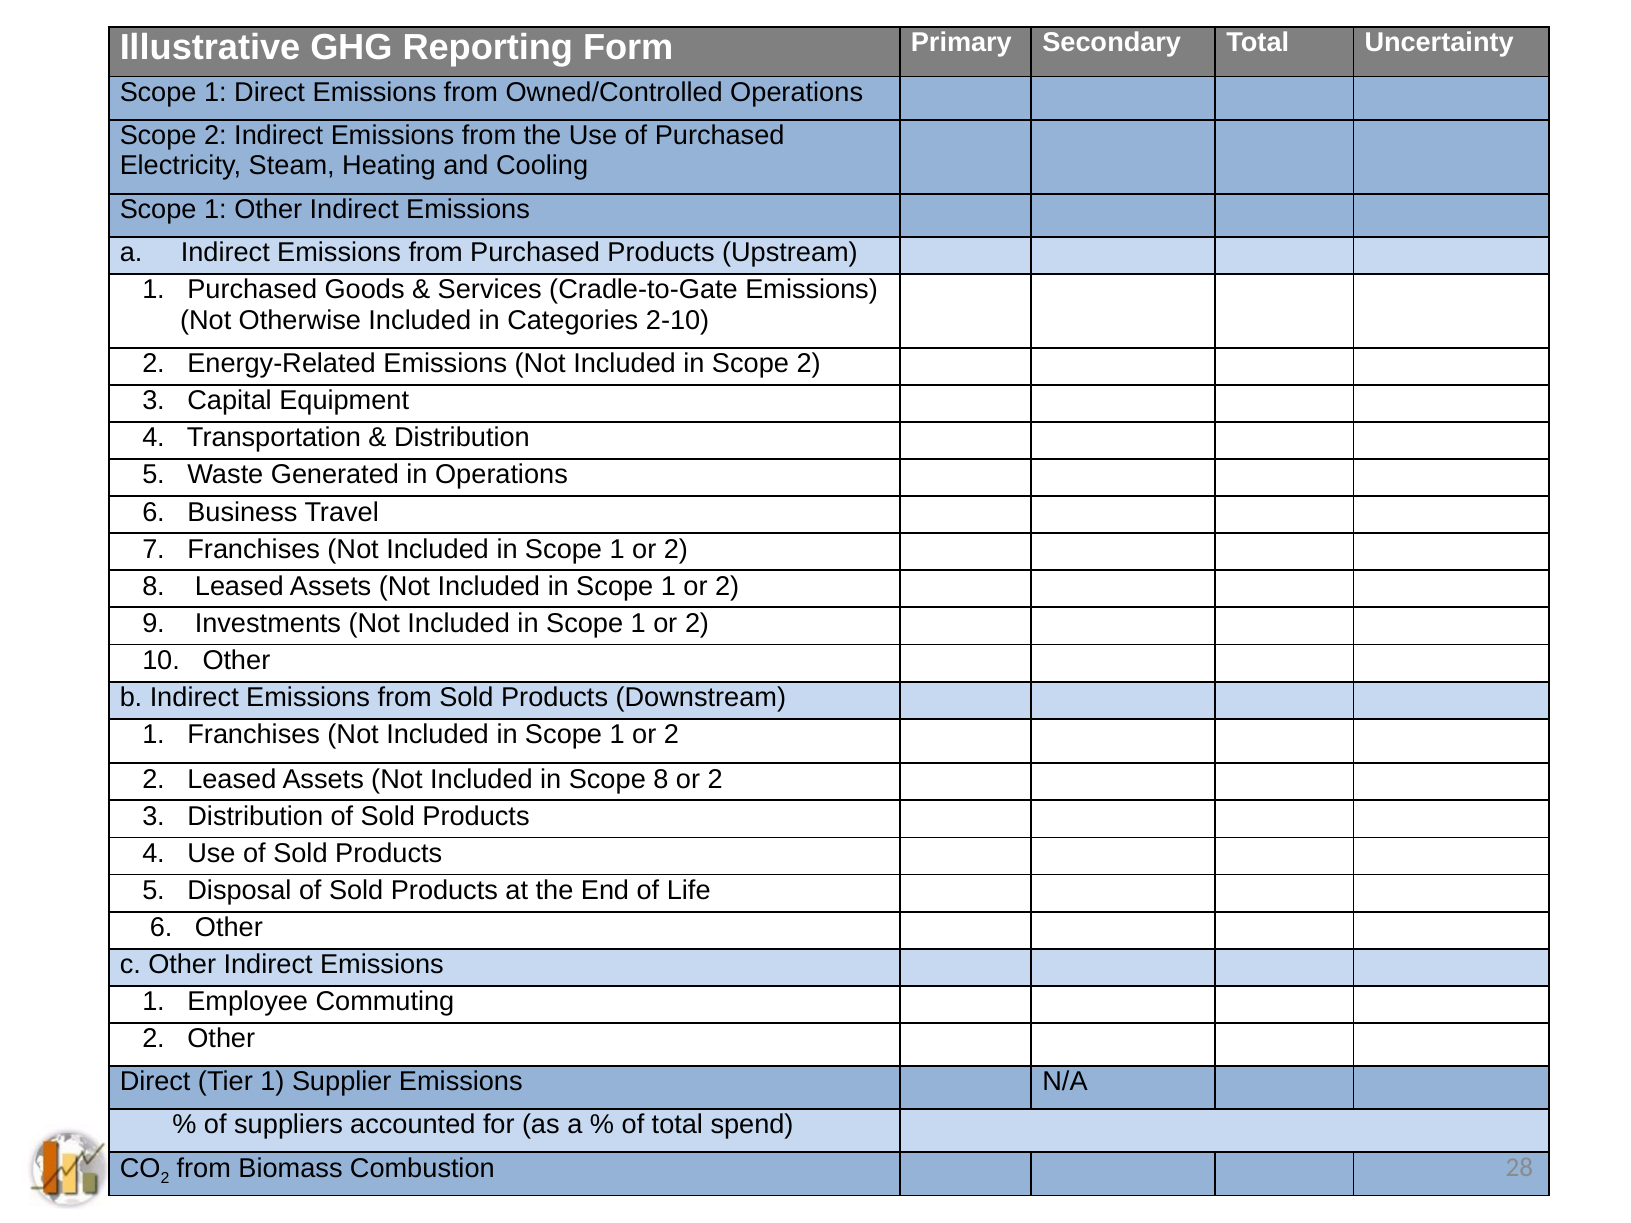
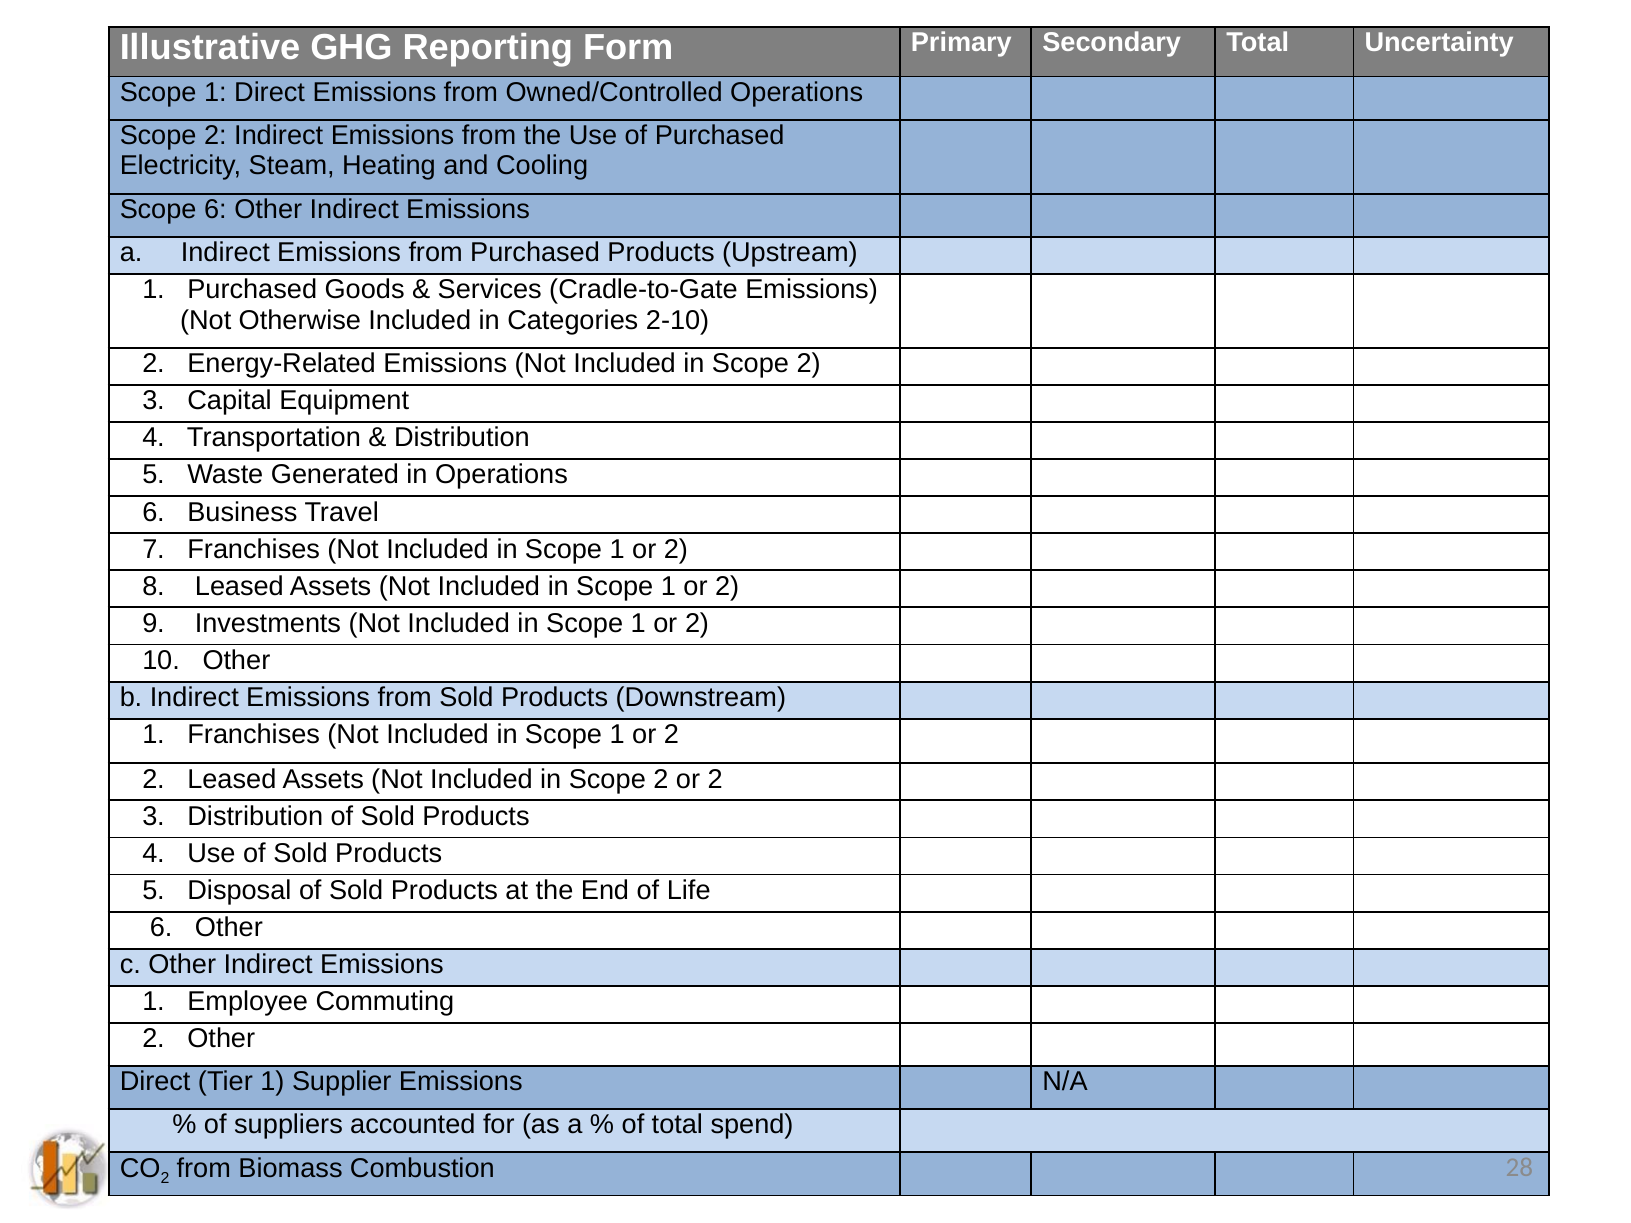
1: 1 -> 6 (215, 210)
8: 8 -> 2 (661, 779)
